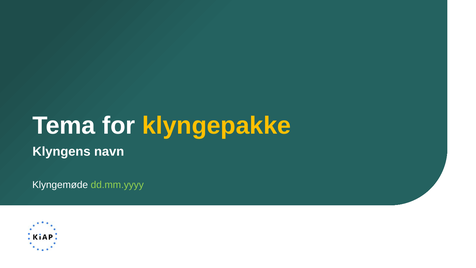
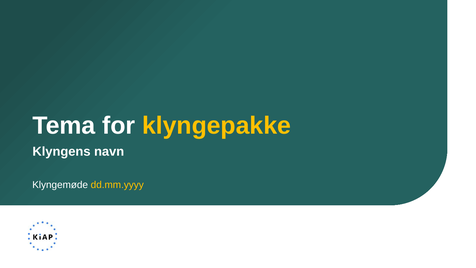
dd.mm.yyyy colour: light green -> yellow (117, 185)
